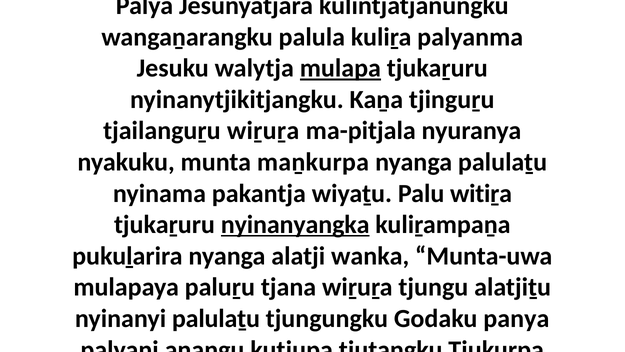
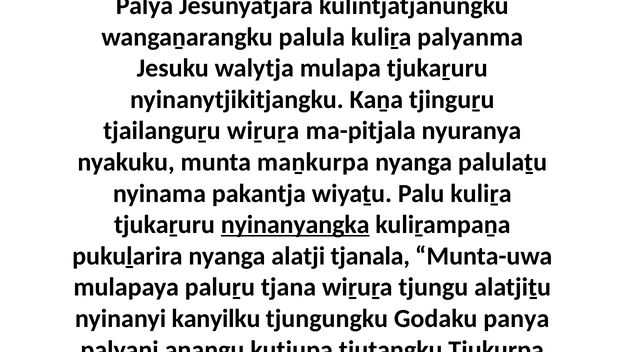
mulapa underline: present -> none (340, 68)
Palu witiṟa: witiṟa -> kuliṟa (481, 193)
wanka: wanka -> tjanala (370, 256)
nyinanyi palulaṯu: palulaṯu -> kanyilku (216, 318)
